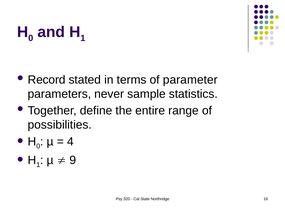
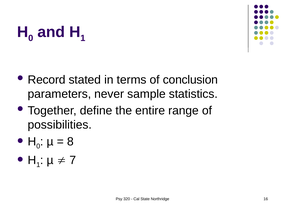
parameter: parameter -> conclusion (190, 80)
4: 4 -> 8 (70, 141)
9: 9 -> 7 (73, 160)
